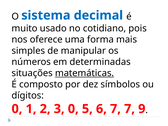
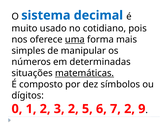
uma underline: none -> present (75, 40)
3 0: 0 -> 2 (73, 109)
7 7: 7 -> 2 (130, 109)
